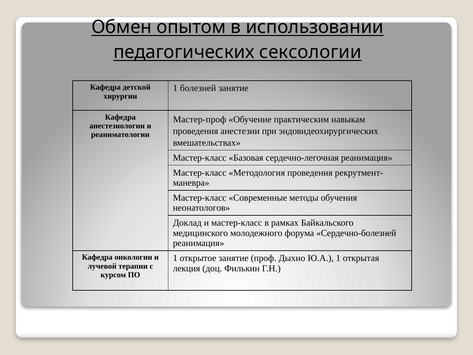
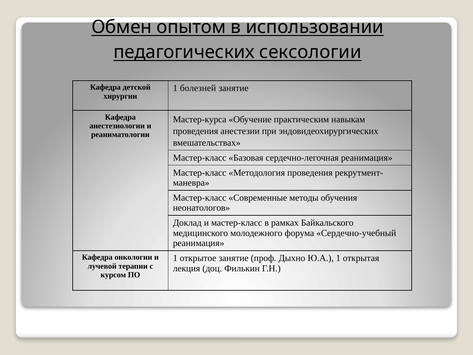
Мастер-проф: Мастер-проф -> Мастер-курса (200, 119)
Сердечно-болезней: Сердечно-болезней -> Сердечно-учебный (356, 233)
